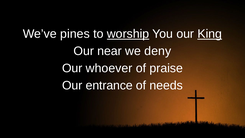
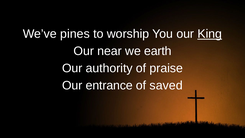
worship underline: present -> none (128, 34)
deny: deny -> earth (158, 51)
whoever: whoever -> authority (109, 68)
needs: needs -> saved (166, 85)
